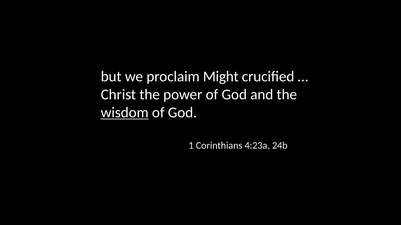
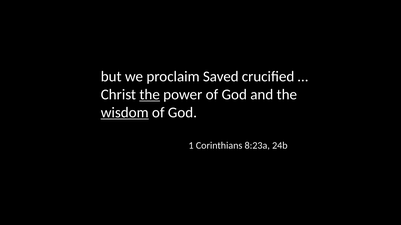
Might: Might -> Saved (221, 77)
the underline: none -> present (150, 95)
4:23a: 4:23a -> 8:23a (257, 146)
